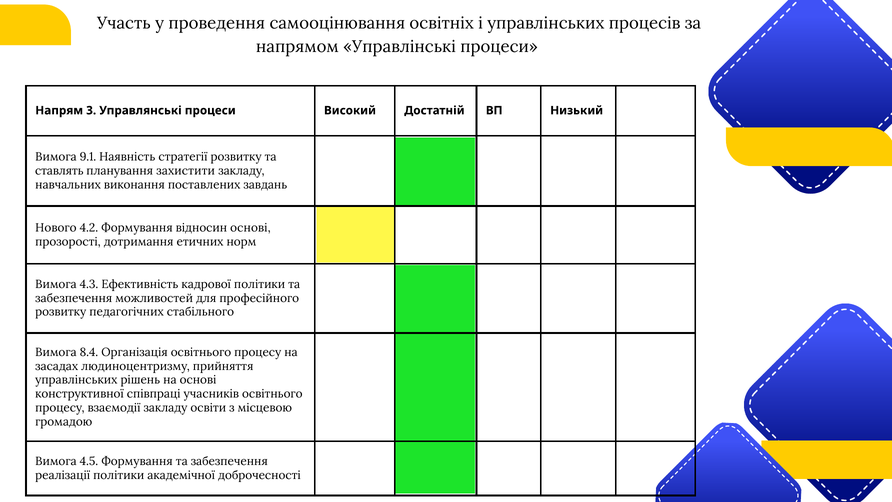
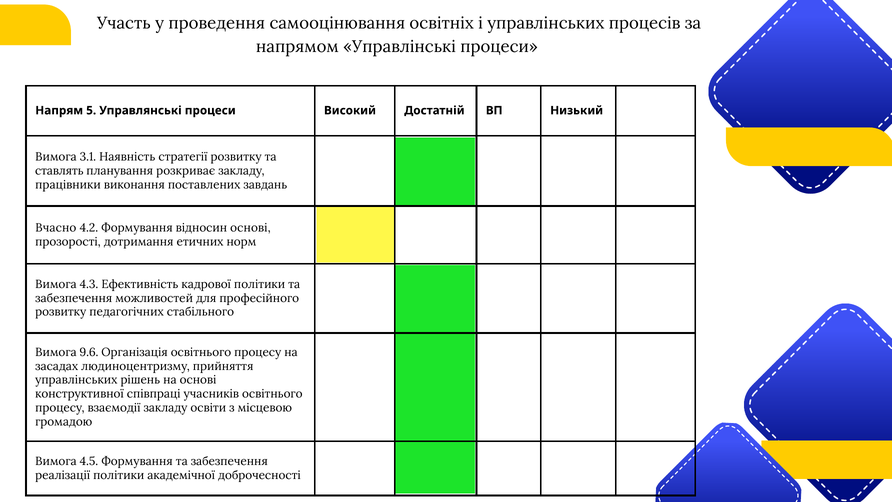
3: 3 -> 5 (91, 110)
9.1: 9.1 -> 3.1 (88, 157)
захистити: захистити -> розкриває (186, 171)
навчальних: навчальних -> працівники (68, 185)
Нового: Нового -> Вчасно (56, 228)
8.4: 8.4 -> 9.6 (89, 352)
